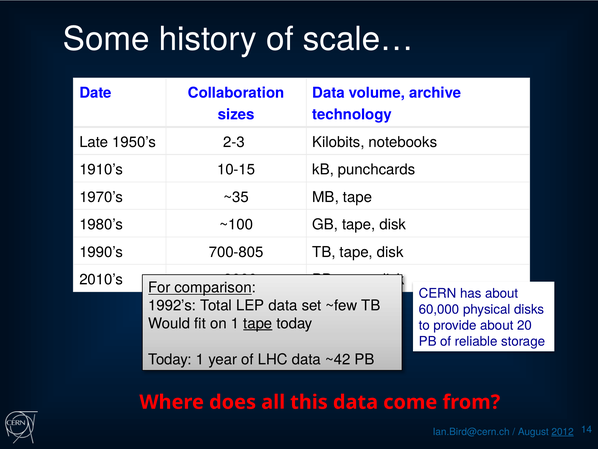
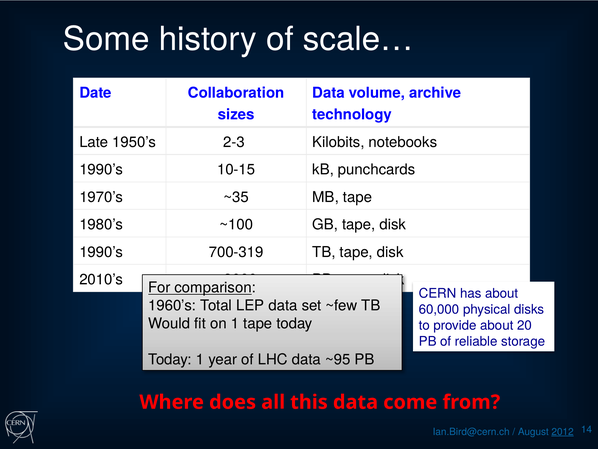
1910’s: 1910’s -> 1990’s (101, 170)
700-805: 700-805 -> 700-319 (236, 252)
1992’s: 1992’s -> 1960’s (172, 305)
tape underline: present -> none (258, 323)
~42: ~42 -> ~95 (338, 359)
